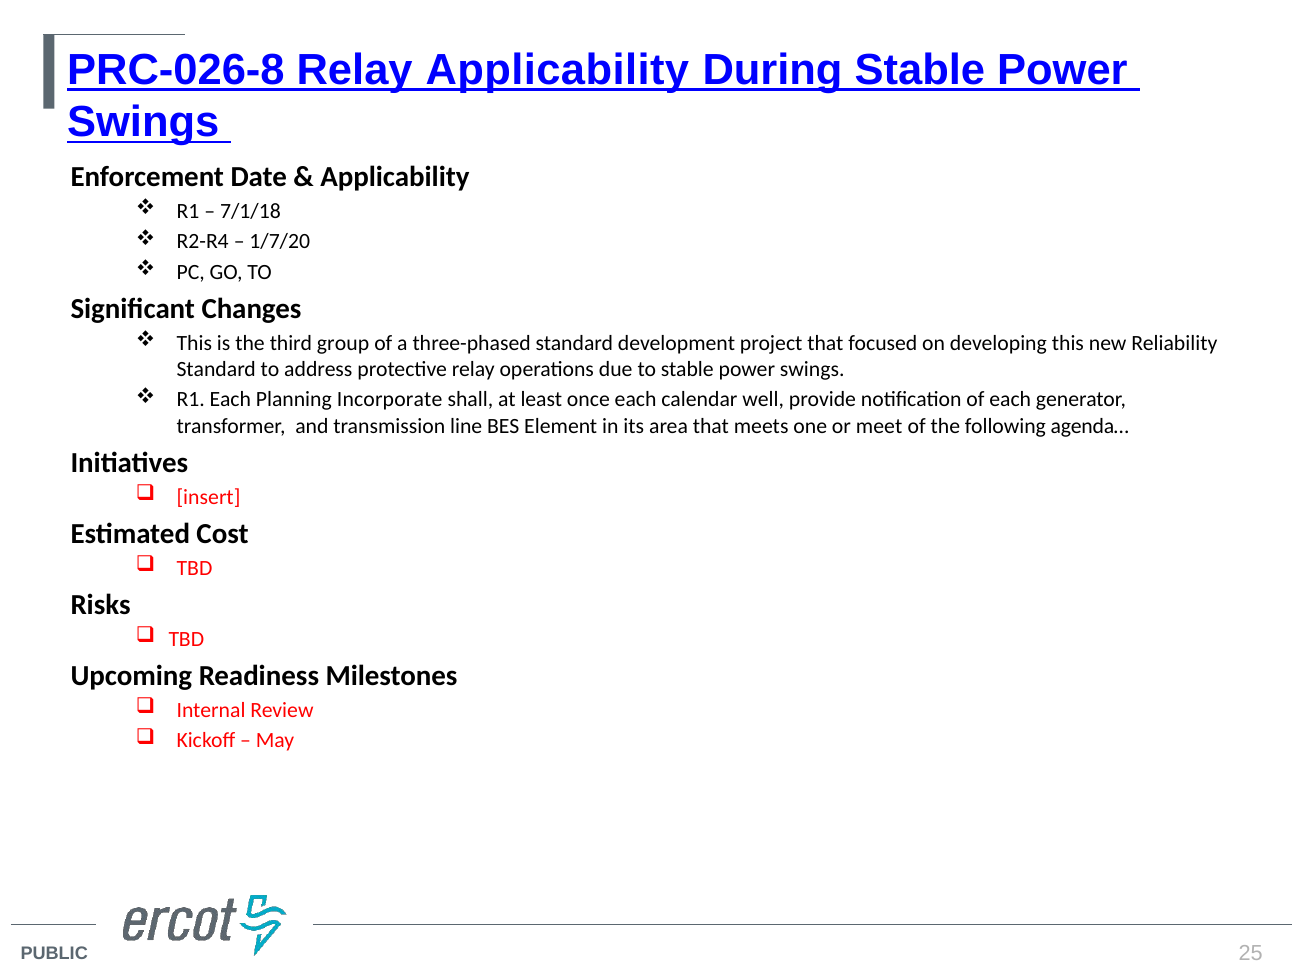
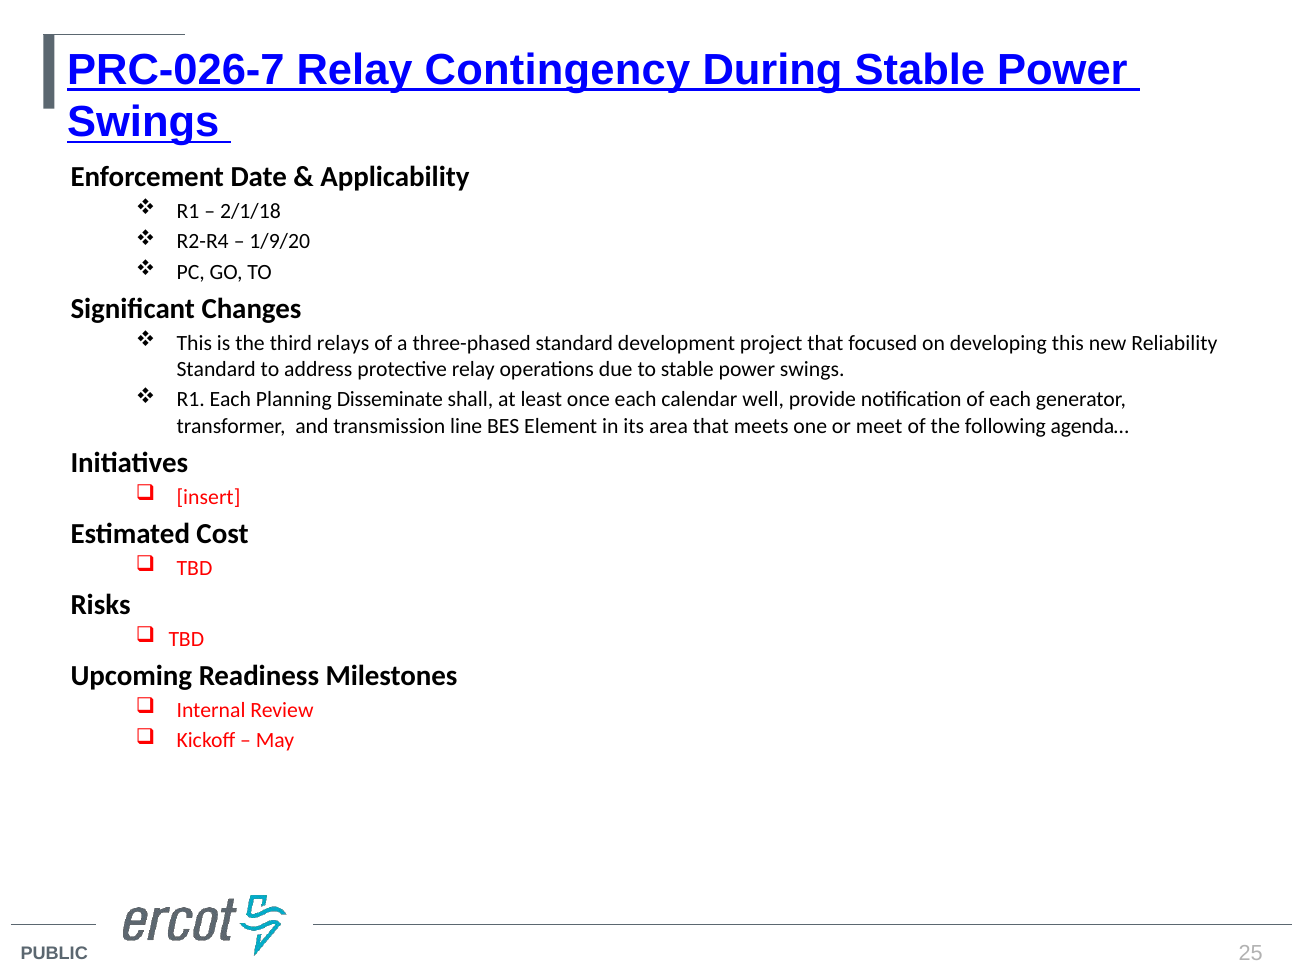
PRC-026-8: PRC-026-8 -> PRC-026-7 (176, 70)
Relay Applicability: Applicability -> Contingency (557, 70)
7/1/18: 7/1/18 -> 2/1/18 (250, 211)
1/7/20: 1/7/20 -> 1/9/20 (280, 242)
group: group -> relays (343, 343)
Incorporate: Incorporate -> Disseminate (390, 400)
